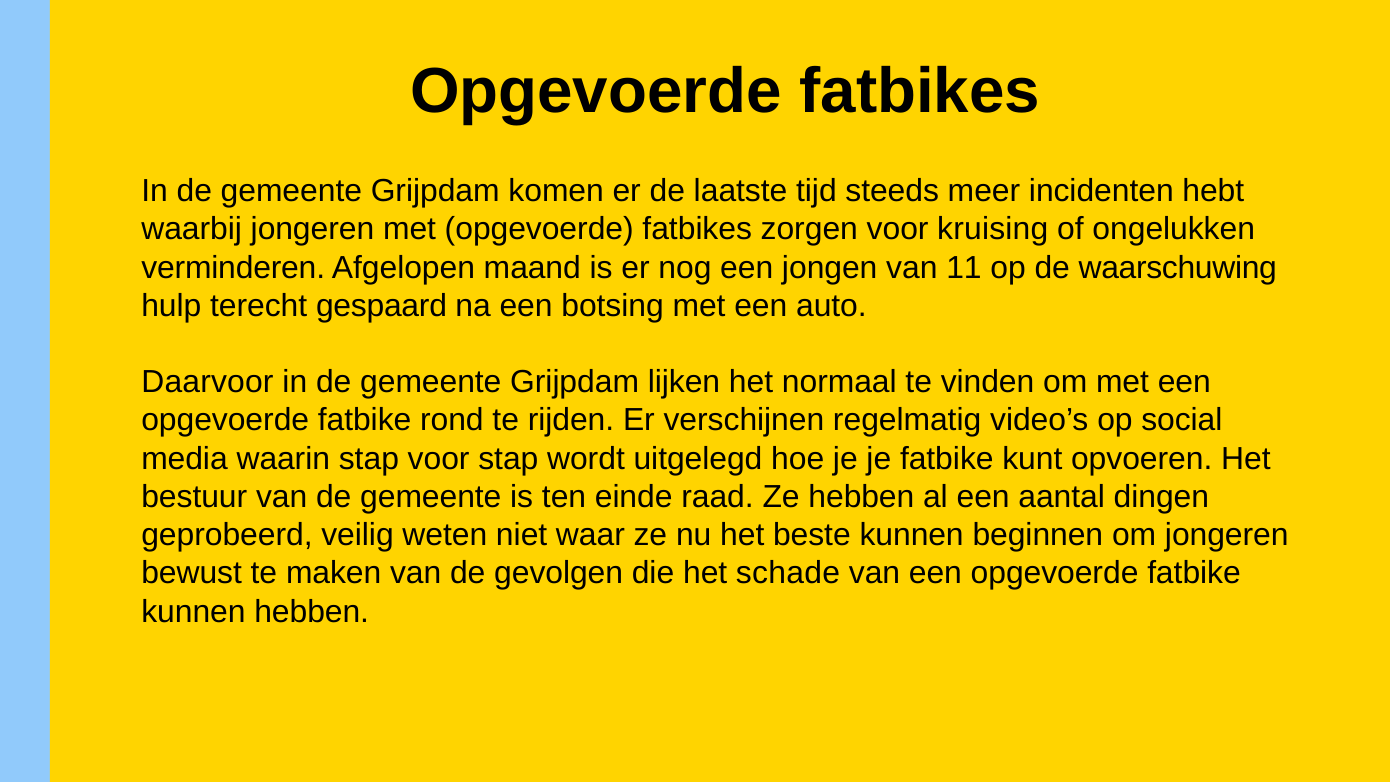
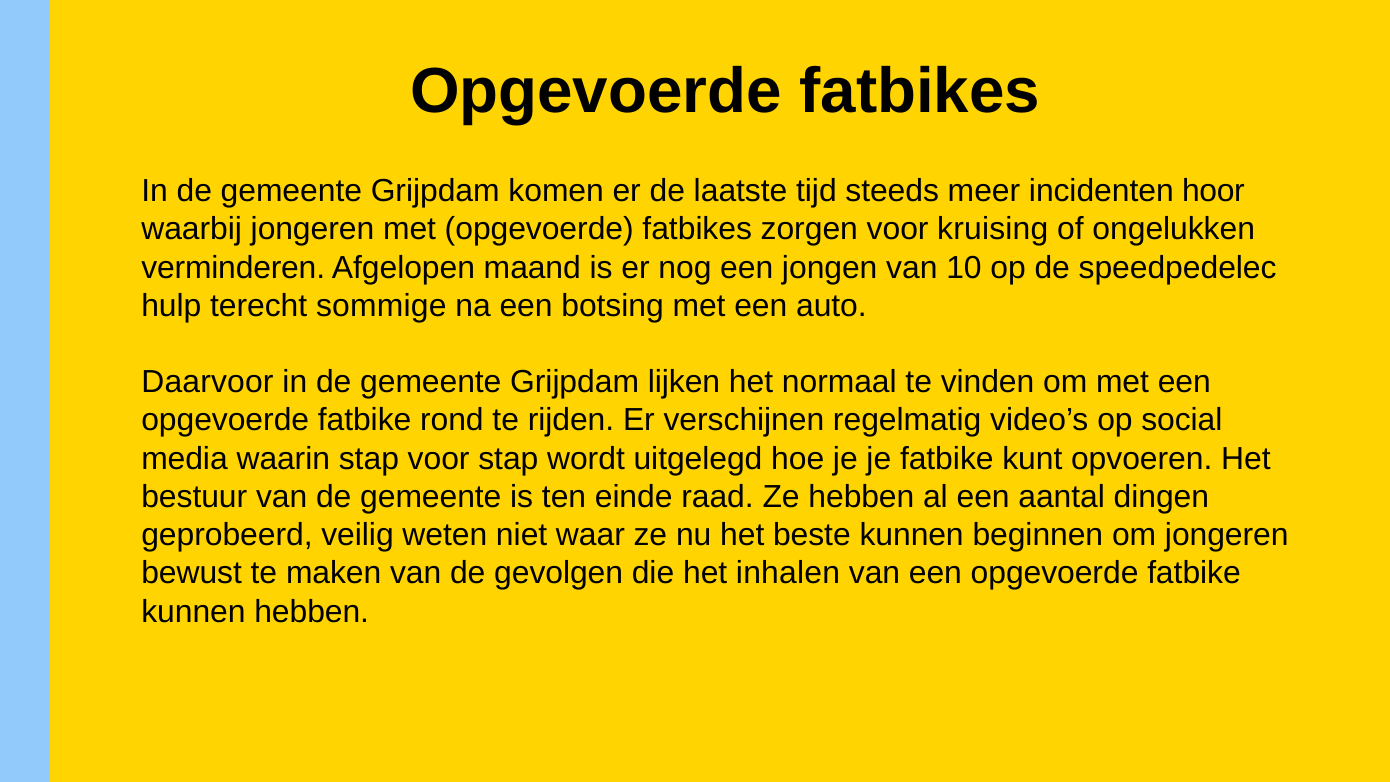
hebt: hebt -> hoor (1213, 191)
11: 11 -> 10 (964, 268)
waarschuwing: waarschuwing -> speedpedelec (1178, 268)
gespaard: gespaard -> sommige (381, 306)
schade: schade -> inhalen (788, 573)
